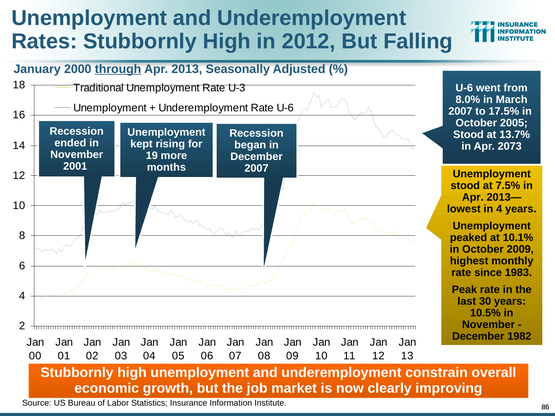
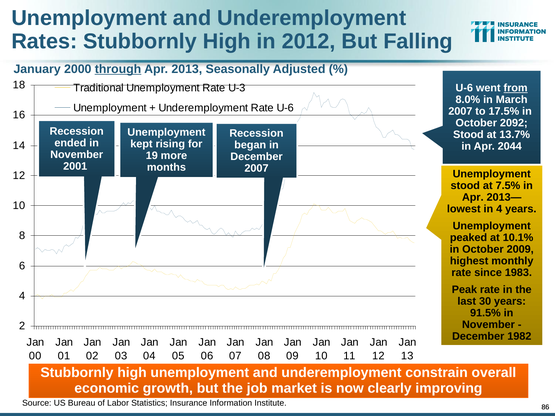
from underline: none -> present (516, 88)
2005: 2005 -> 2092 (514, 123)
2073: 2073 -> 2044 (510, 146)
10.5%: 10.5% -> 91.5% (485, 313)
